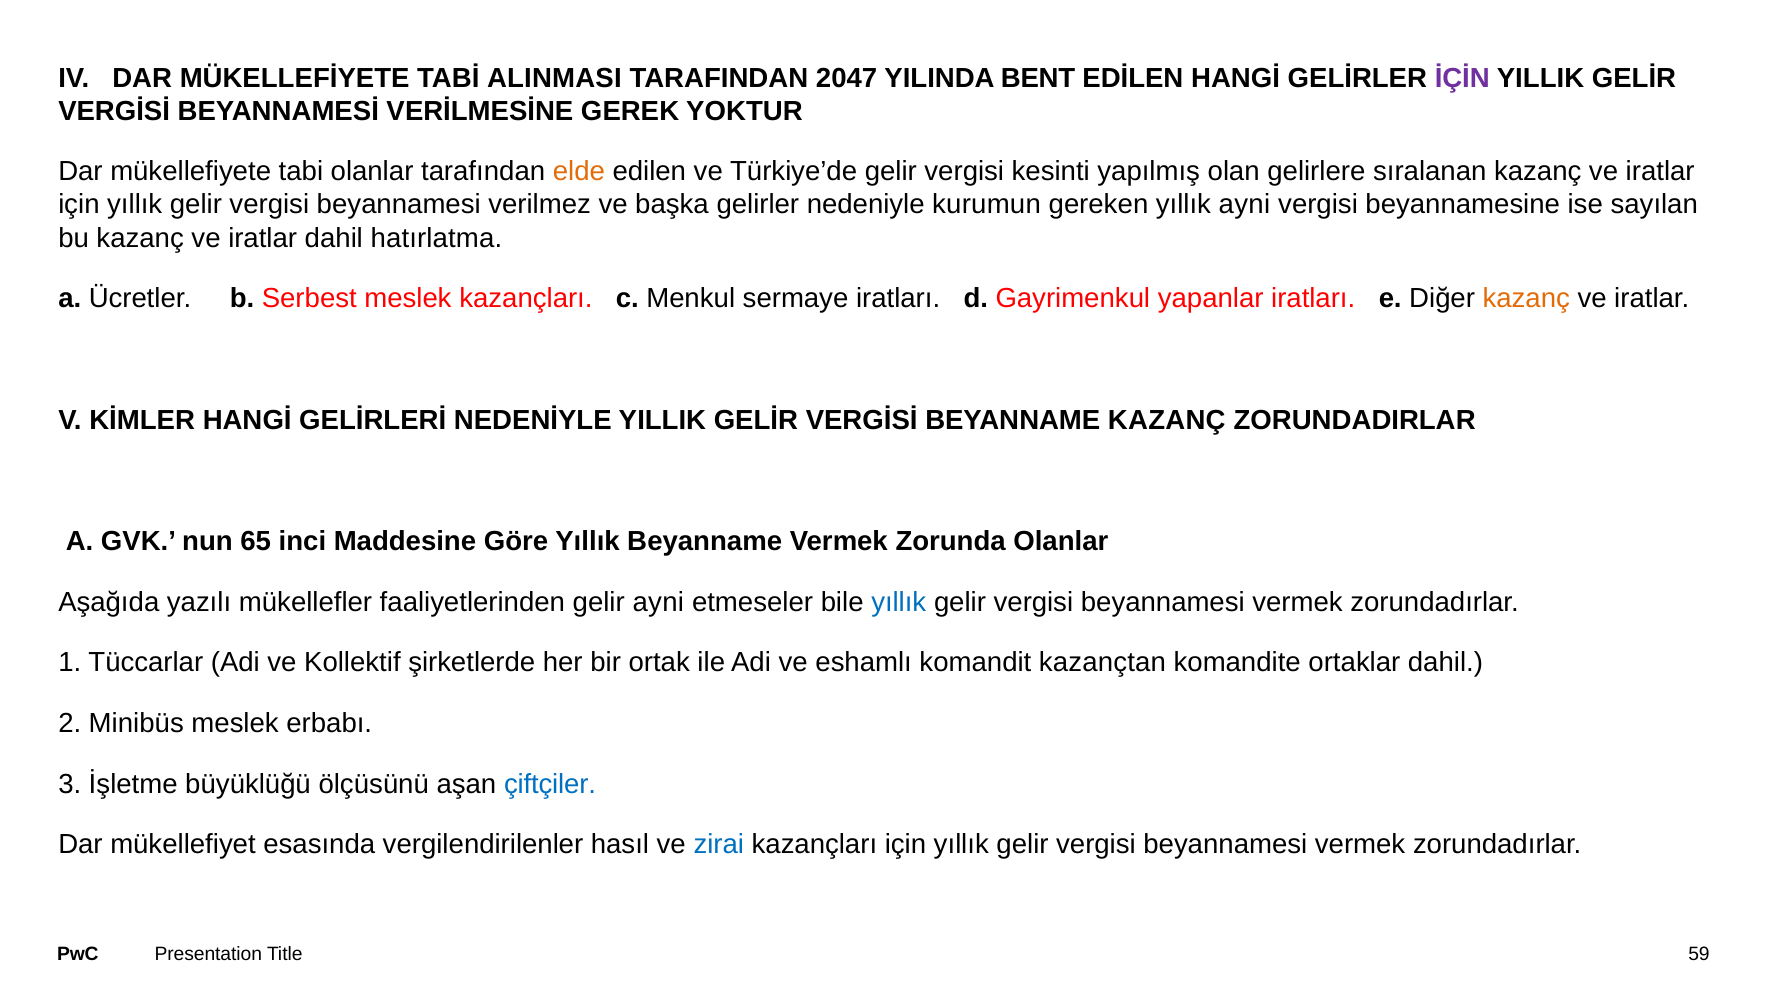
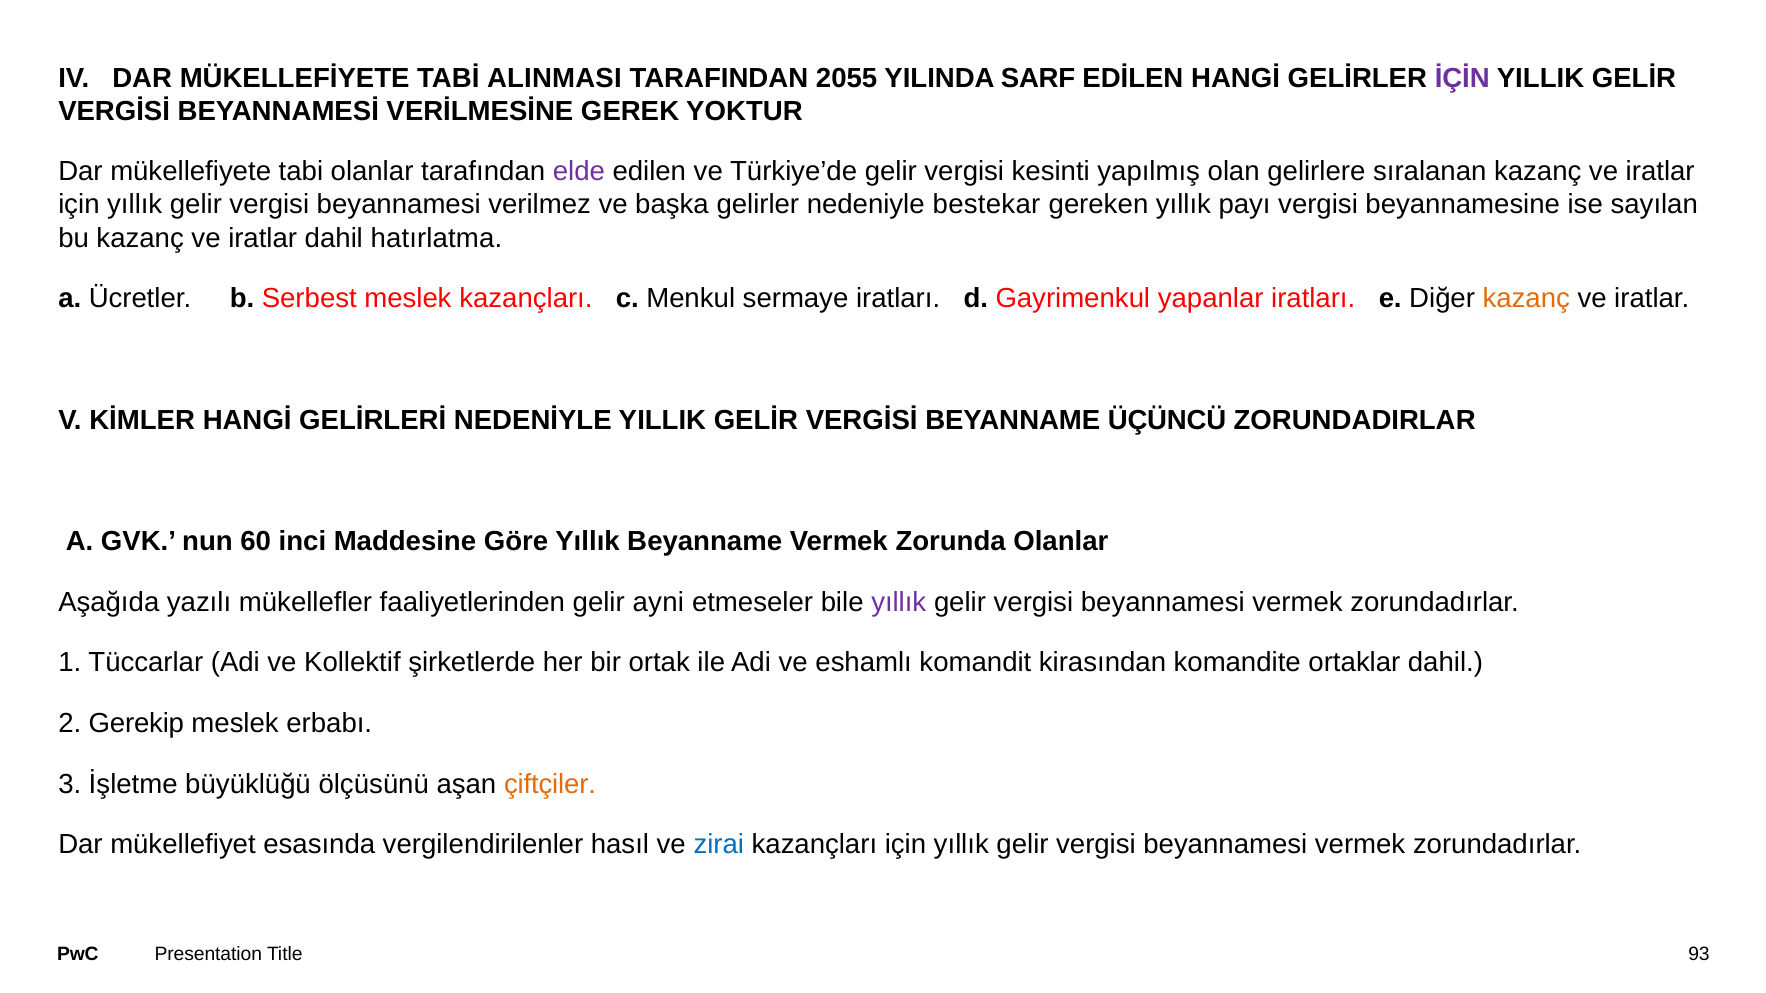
2047: 2047 -> 2055 (847, 78)
BENT: BENT -> SARF (1038, 78)
elde colour: orange -> purple (579, 172)
kurumun: kurumun -> bestekar (987, 205)
yıllık ayni: ayni -> payı (1245, 205)
BEYANNAME KAZANÇ: KAZANÇ -> ÜÇÜNCÜ (1167, 420)
65: 65 -> 60 (256, 542)
yıllık colour: blue -> purple (899, 602)
kazançtan: kazançtan -> kirasından (1102, 663)
Minibüs: Minibüs -> Gerekip (136, 724)
çiftçiler colour: blue -> orange (550, 784)
59: 59 -> 93 (1699, 955)
